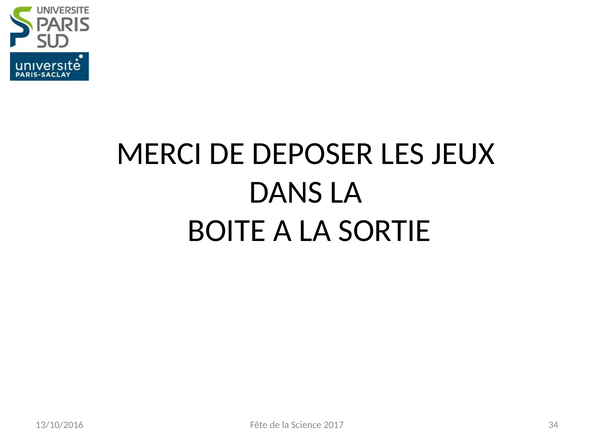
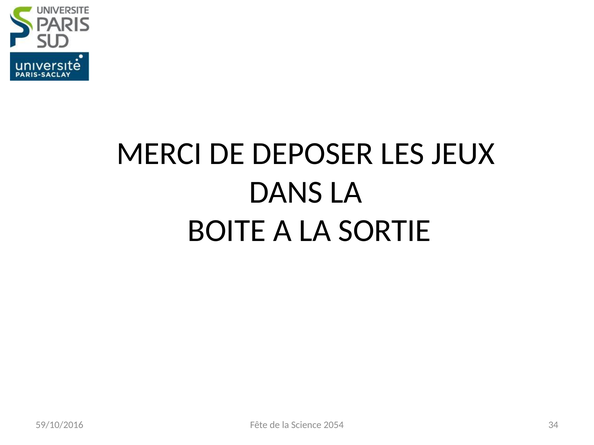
2017: 2017 -> 2054 (334, 425)
13/10/2016: 13/10/2016 -> 59/10/2016 (59, 425)
